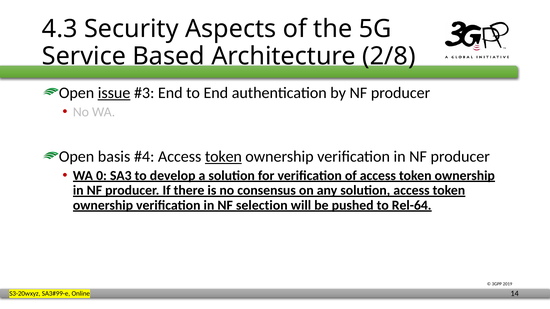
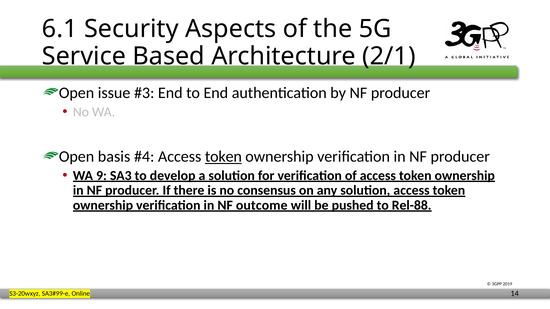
4.3: 4.3 -> 6.1 (60, 29)
2/8: 2/8 -> 2/1 (389, 56)
issue underline: present -> none (114, 93)
0: 0 -> 9 (101, 176)
selection: selection -> outcome (262, 205)
Rel-64: Rel-64 -> Rel-88 (412, 205)
